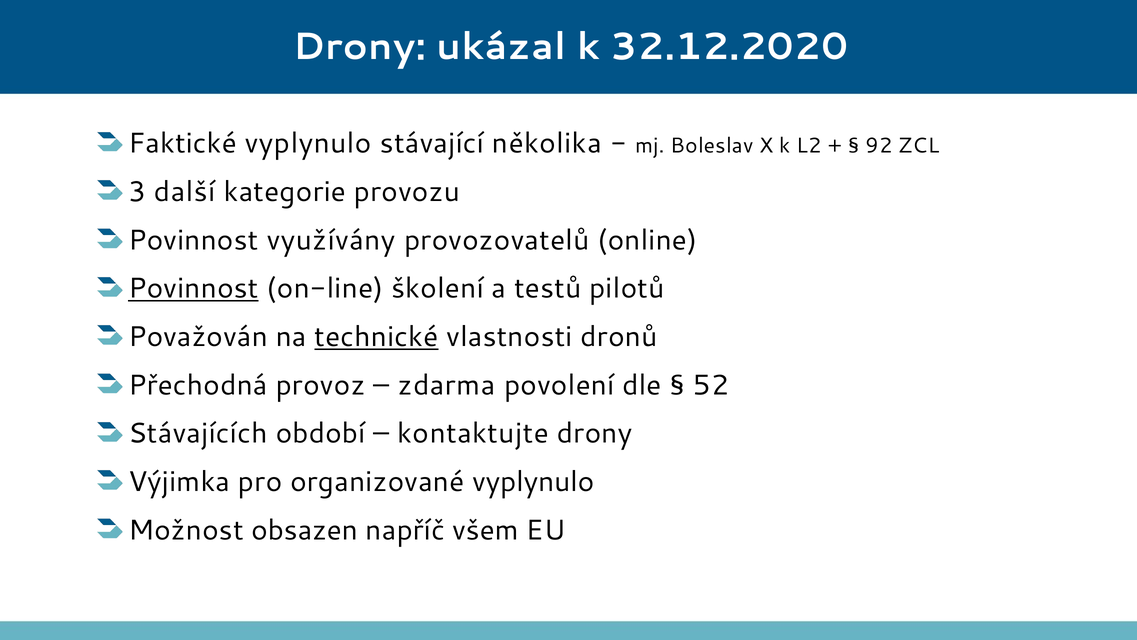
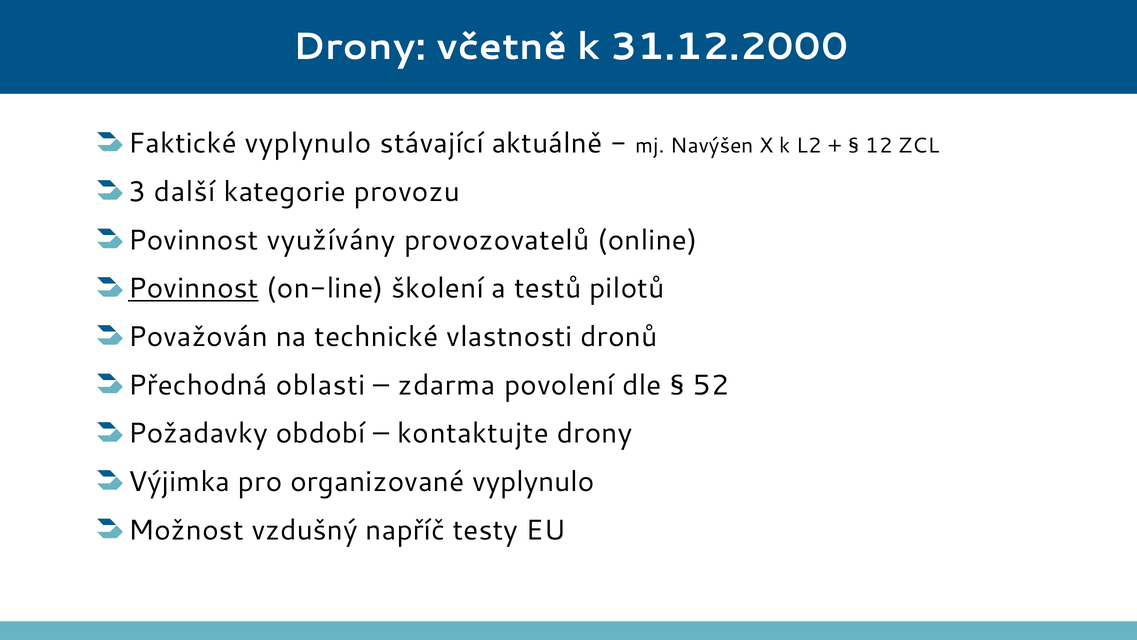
ukázal: ukázal -> včetně (502, 47)
32.12.2020: 32.12.2020 -> 31.12.2000 (729, 47)
několika: několika -> aktuálně (547, 143)
Boleslav: Boleslav -> Navýšen (712, 146)
92: 92 -> 12 (879, 146)
technické underline: present -> none (376, 337)
provoz: provoz -> oblasti (320, 385)
Stávajících: Stávajících -> Požadavky (198, 433)
obsazen: obsazen -> vzdušný (305, 530)
všem: všem -> testy (485, 530)
